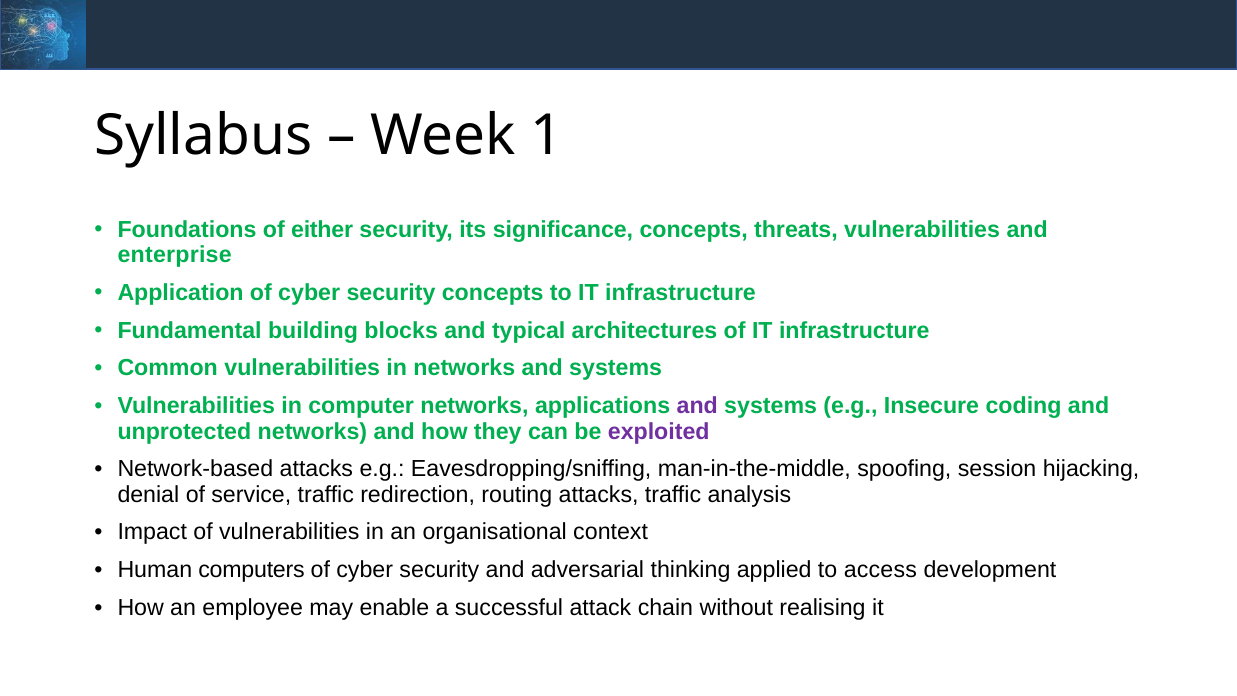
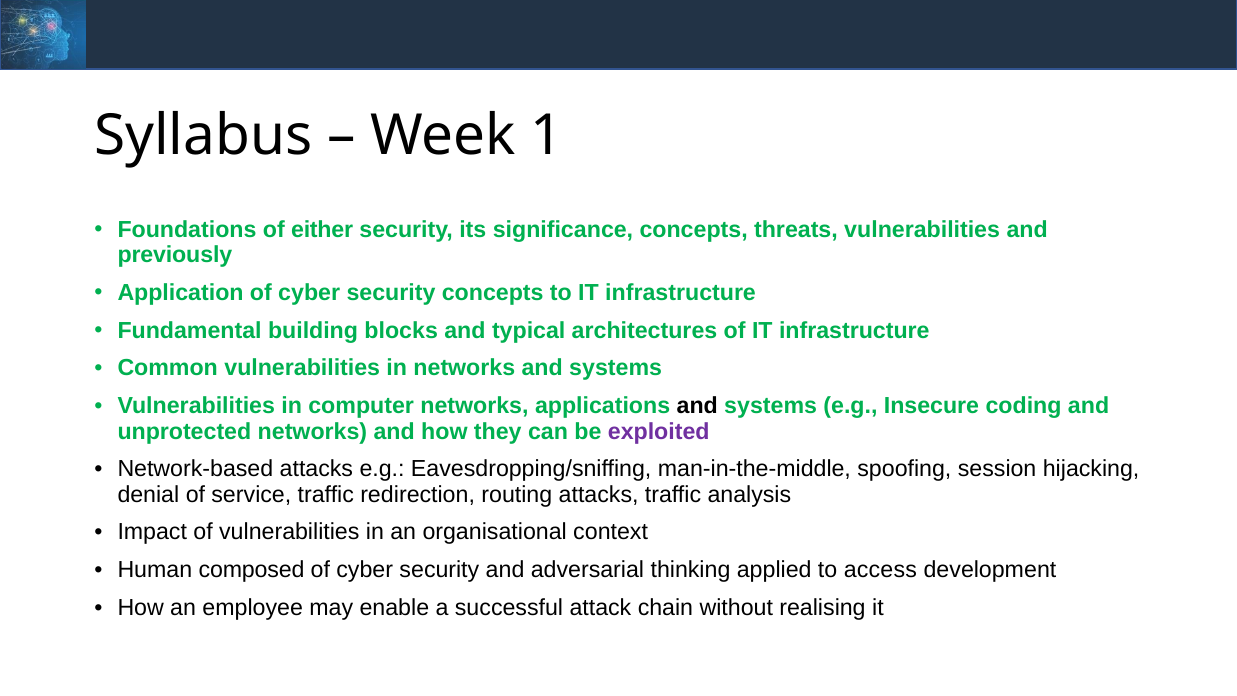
enterprise: enterprise -> previously (175, 254)
and colour: purple -> black (697, 406)
computers: computers -> composed (252, 570)
